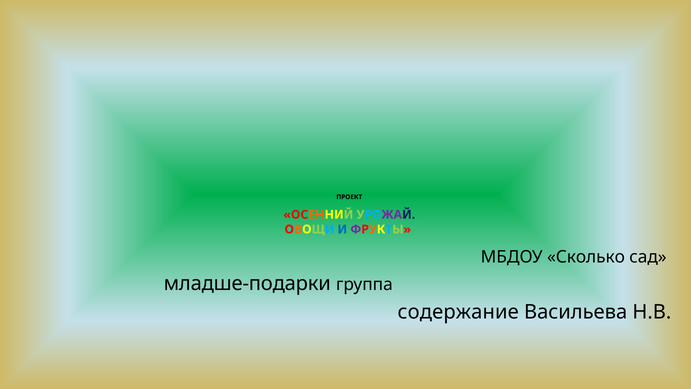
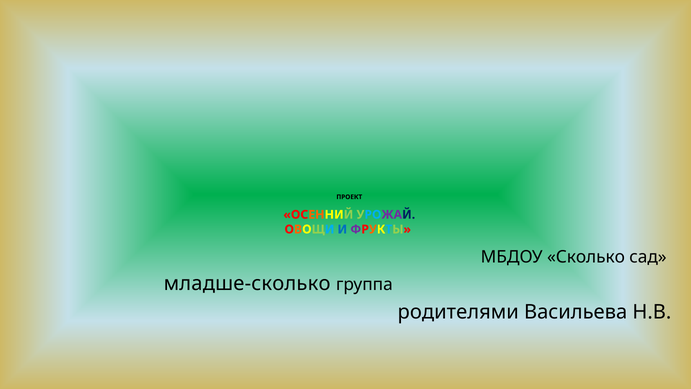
младше-подарки: младше-подарки -> младше-сколько (247, 284)
содержание: содержание -> родителями (458, 312)
